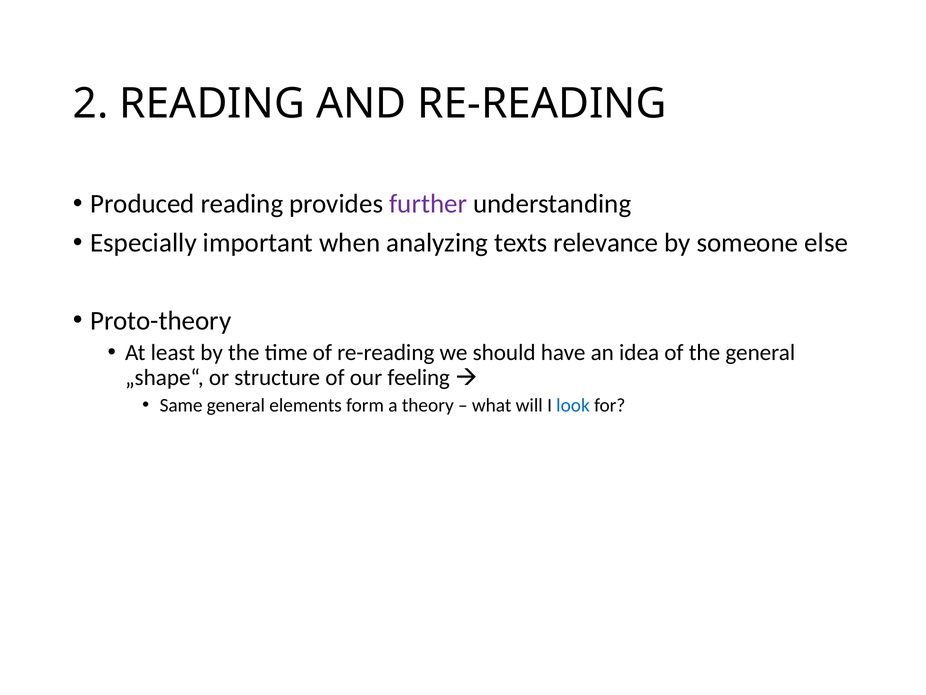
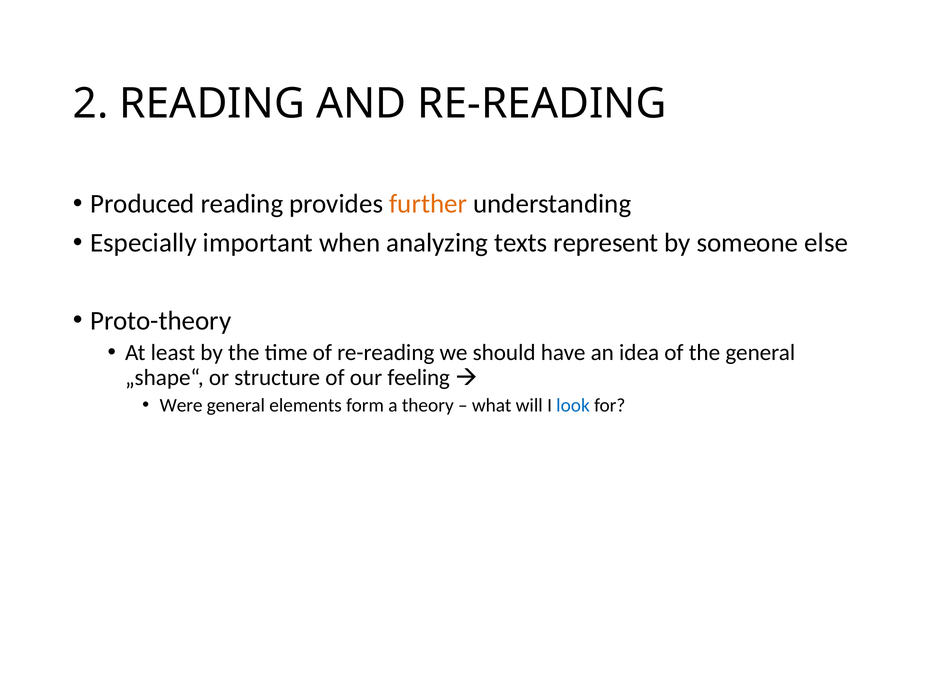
further colour: purple -> orange (428, 204)
relevance: relevance -> represent (606, 243)
Same: Same -> Were (181, 405)
